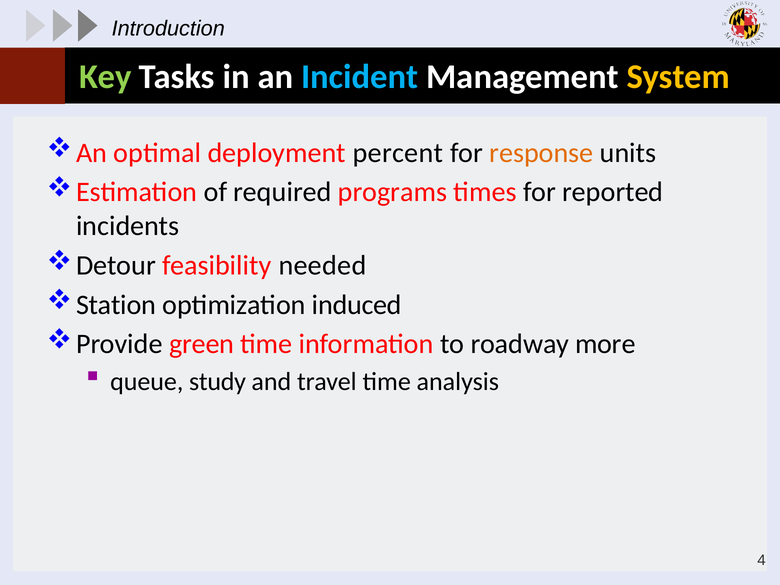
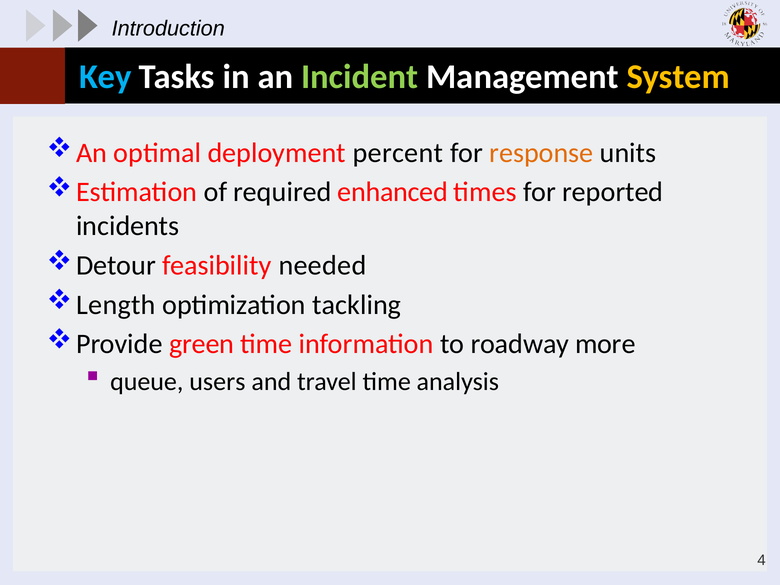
Key colour: light green -> light blue (105, 77)
Incident colour: light blue -> light green (360, 77)
programs: programs -> enhanced (393, 192)
Station: Station -> Length (116, 305)
induced: induced -> tackling (357, 305)
study: study -> users (217, 382)
